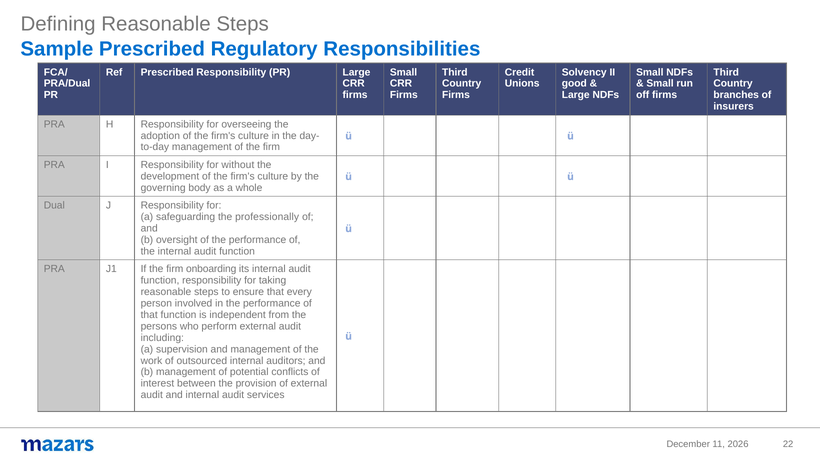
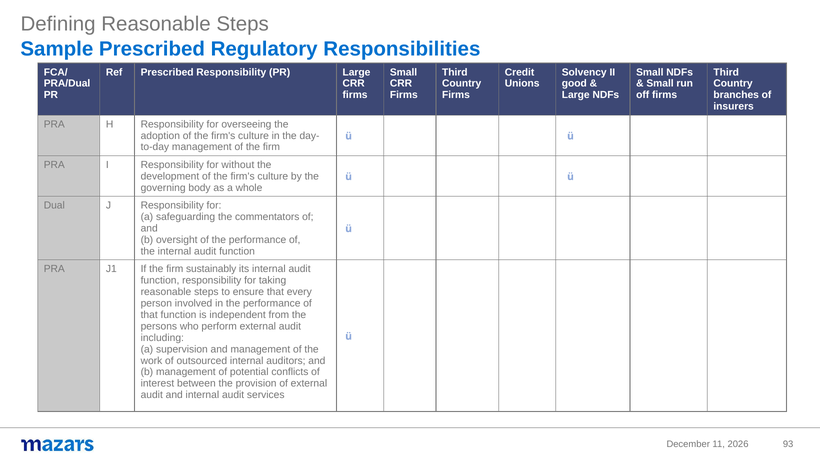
professionally: professionally -> commentators (267, 217)
onboarding: onboarding -> sustainably (211, 269)
22: 22 -> 93 (788, 445)
